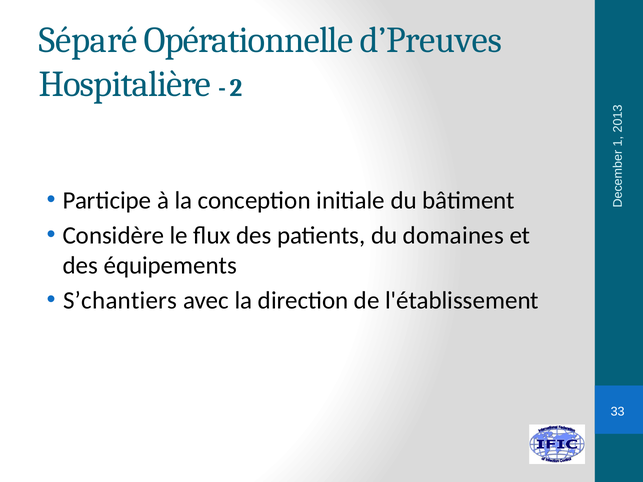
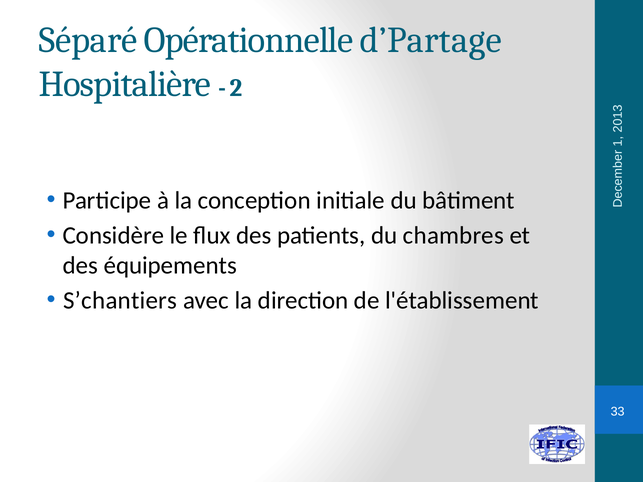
d’Preuves: d’Preuves -> d’Partage (431, 40)
domaines: domaines -> chambres (453, 235)
